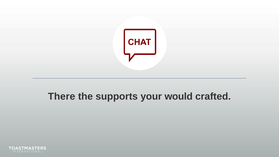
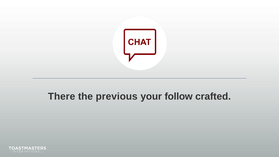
supports: supports -> previous (117, 96)
would: would -> follow (179, 96)
